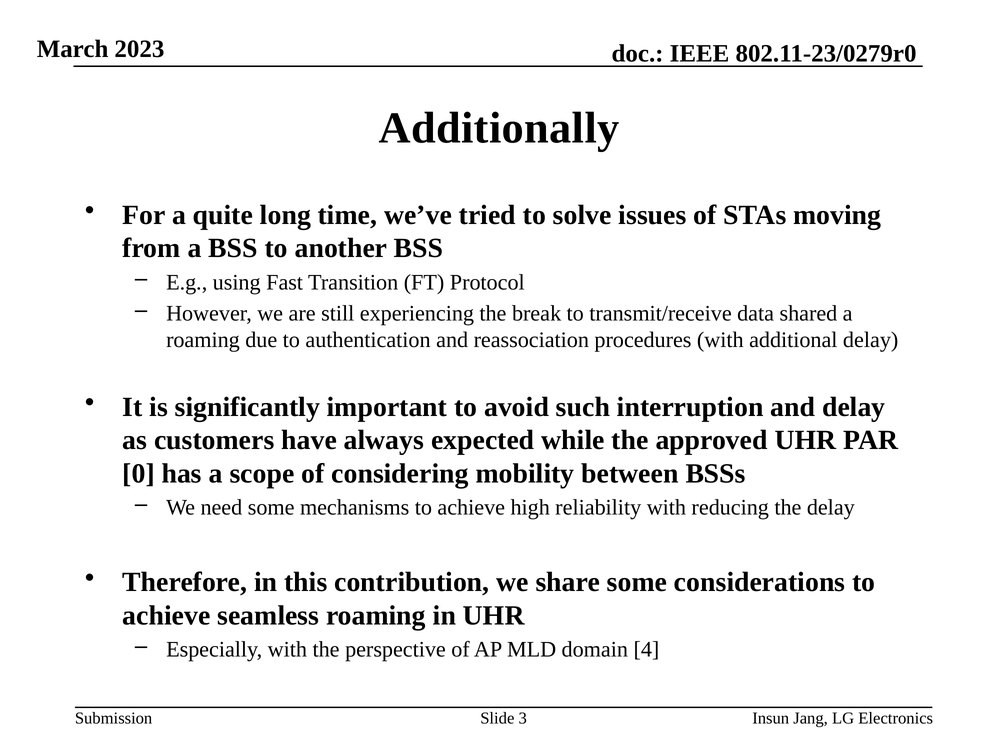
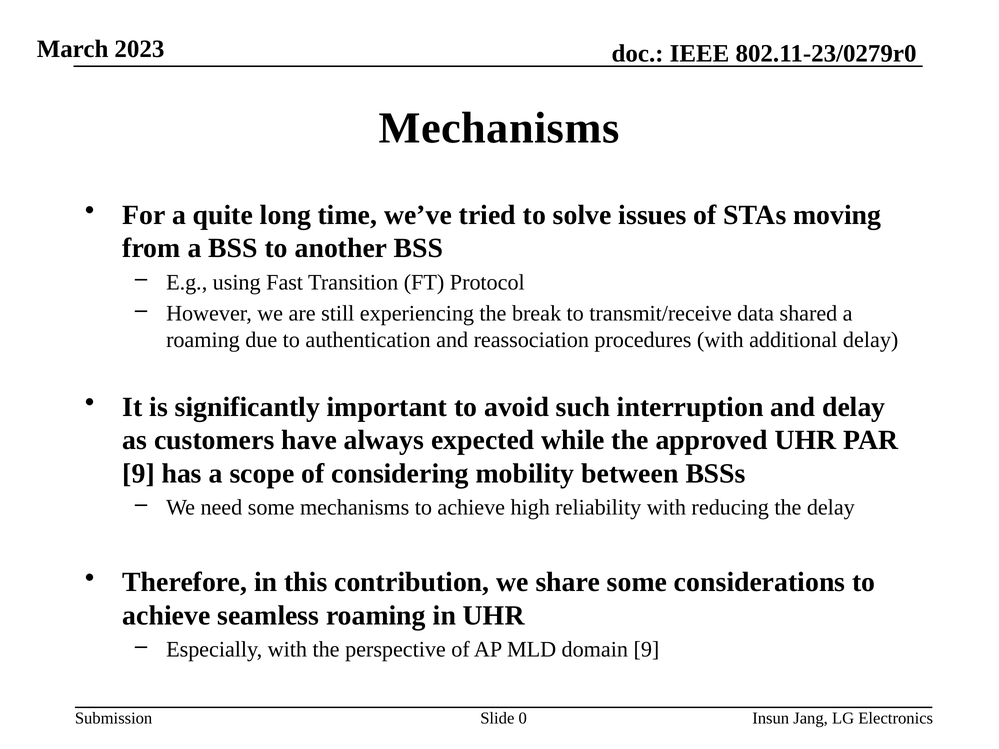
Additionally: Additionally -> Mechanisms (499, 128)
0: 0 -> 9 (139, 474)
domain 4: 4 -> 9 (646, 650)
3: 3 -> 0 (523, 719)
